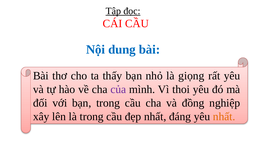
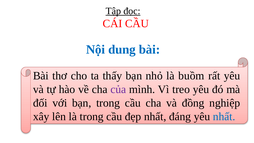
giọng: giọng -> buồm (191, 76)
thoi: thoi -> treo (181, 89)
nhất colour: orange -> blue (224, 116)
